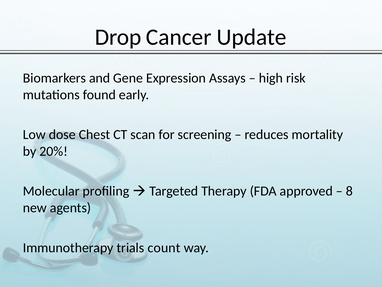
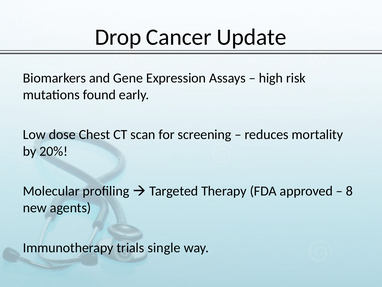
count: count -> single (164, 247)
